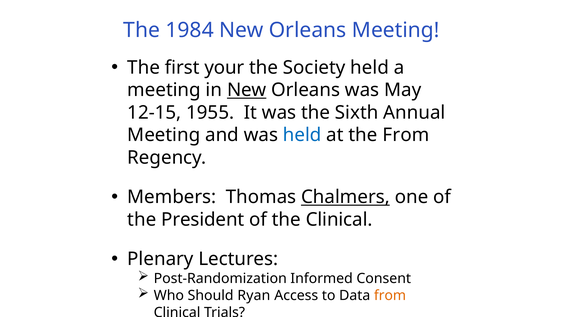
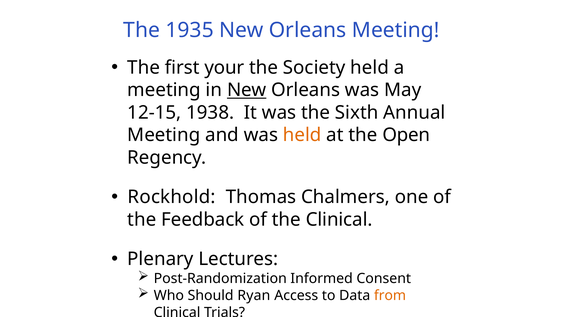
1984: 1984 -> 1935 (190, 30)
1955: 1955 -> 1938 (210, 112)
held colour: blue -> orange (302, 135)
the From: From -> Open (406, 135)
Members: Members -> Rockhold (172, 197)
Chalmers underline: present -> none (345, 197)
President: President -> Feedback (203, 219)
